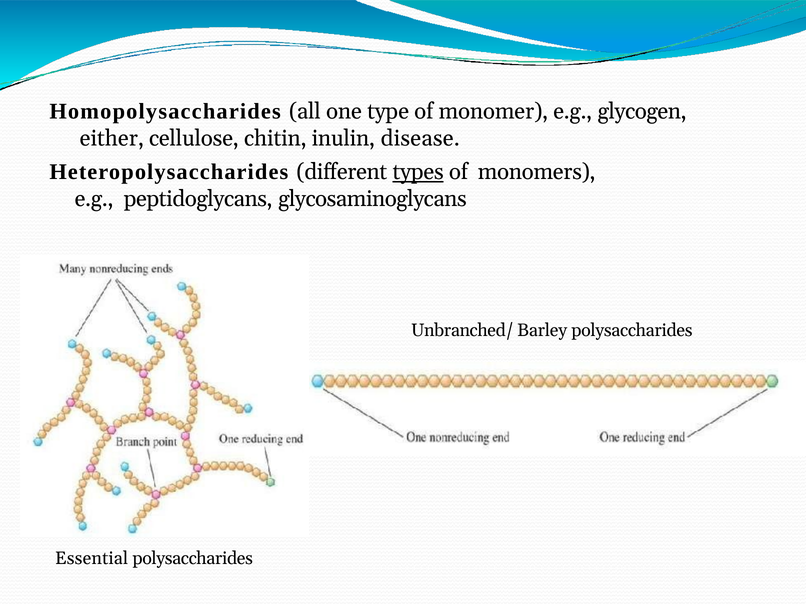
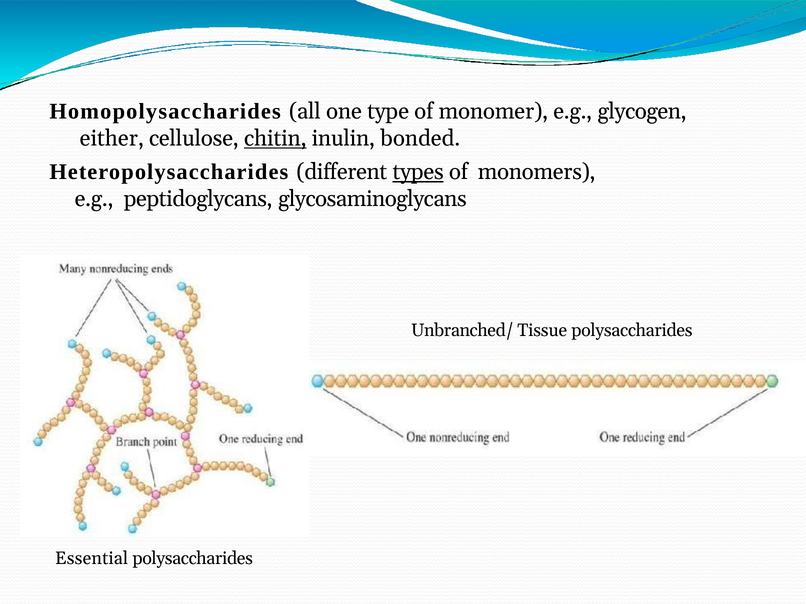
chitin underline: none -> present (275, 139)
disease: disease -> bonded (420, 139)
Barley: Barley -> Tissue (542, 331)
